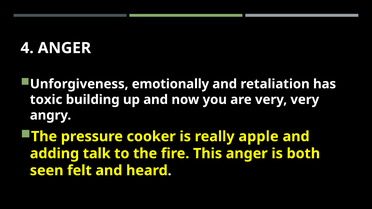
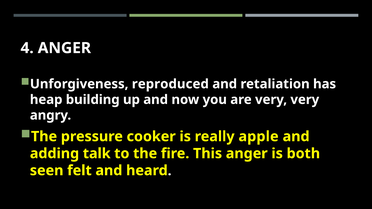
emotionally: emotionally -> reproduced (170, 84)
toxic: toxic -> heap (46, 100)
